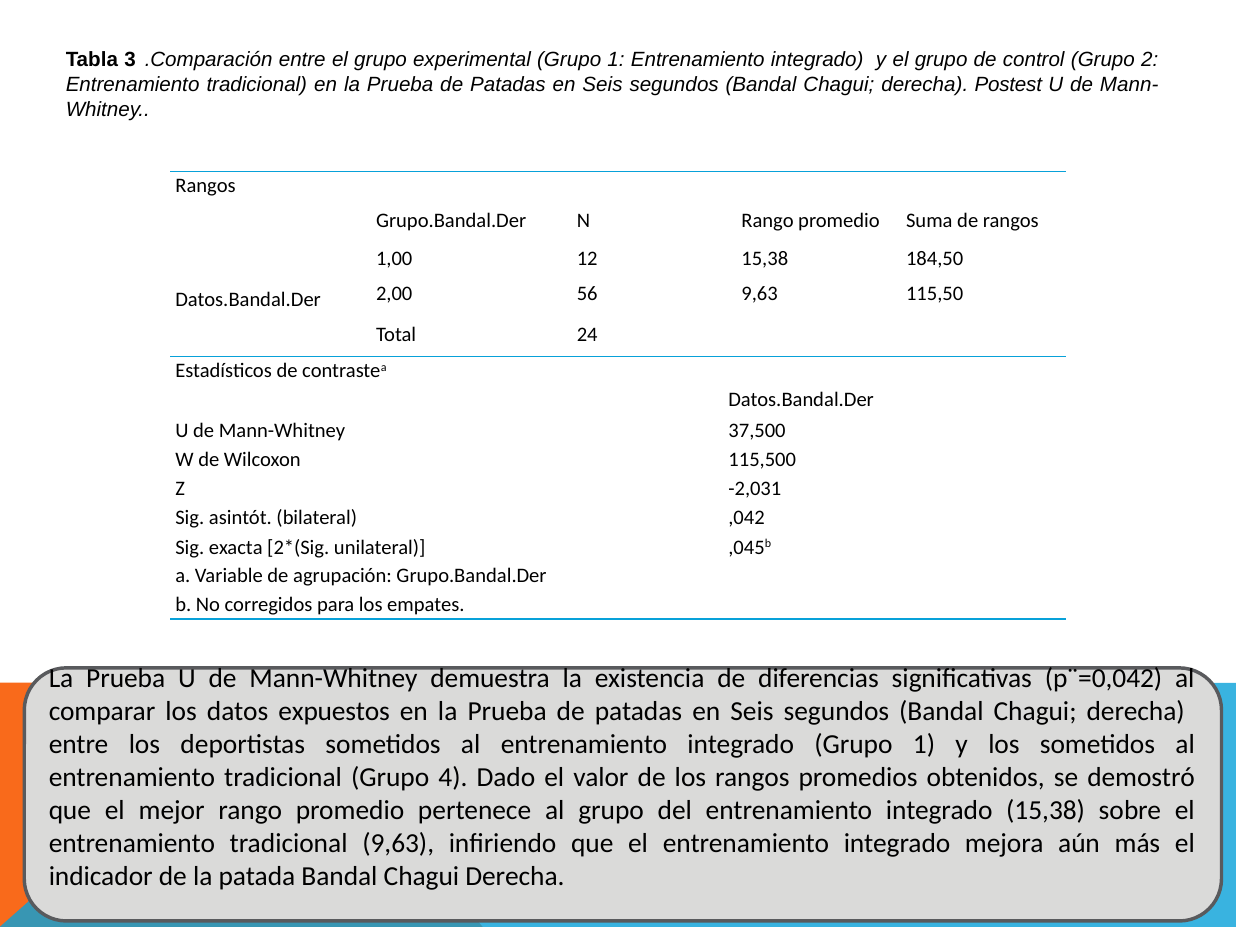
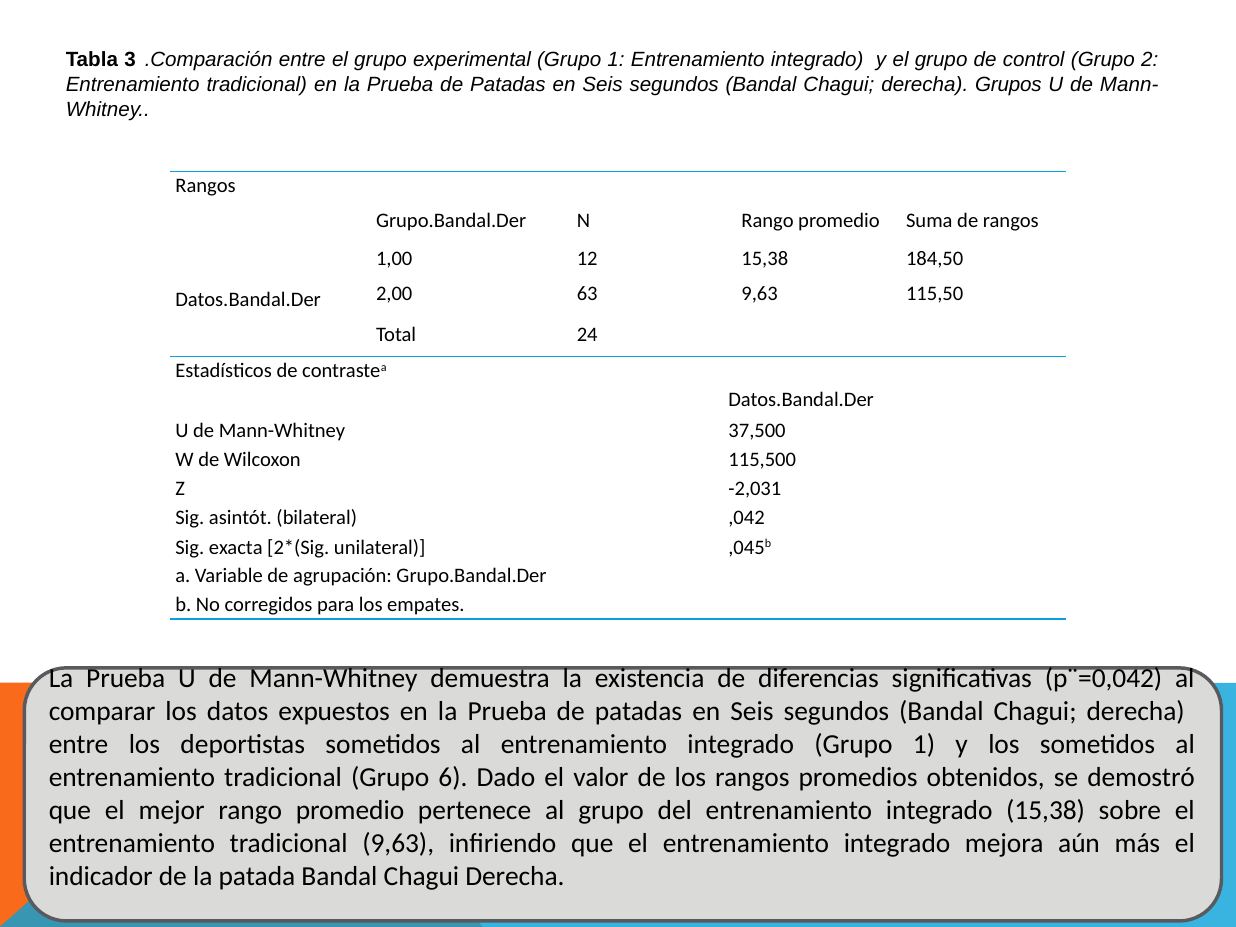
Postest: Postest -> Grupos (1008, 85)
56: 56 -> 63 (587, 294)
4: 4 -> 6 (453, 778)
